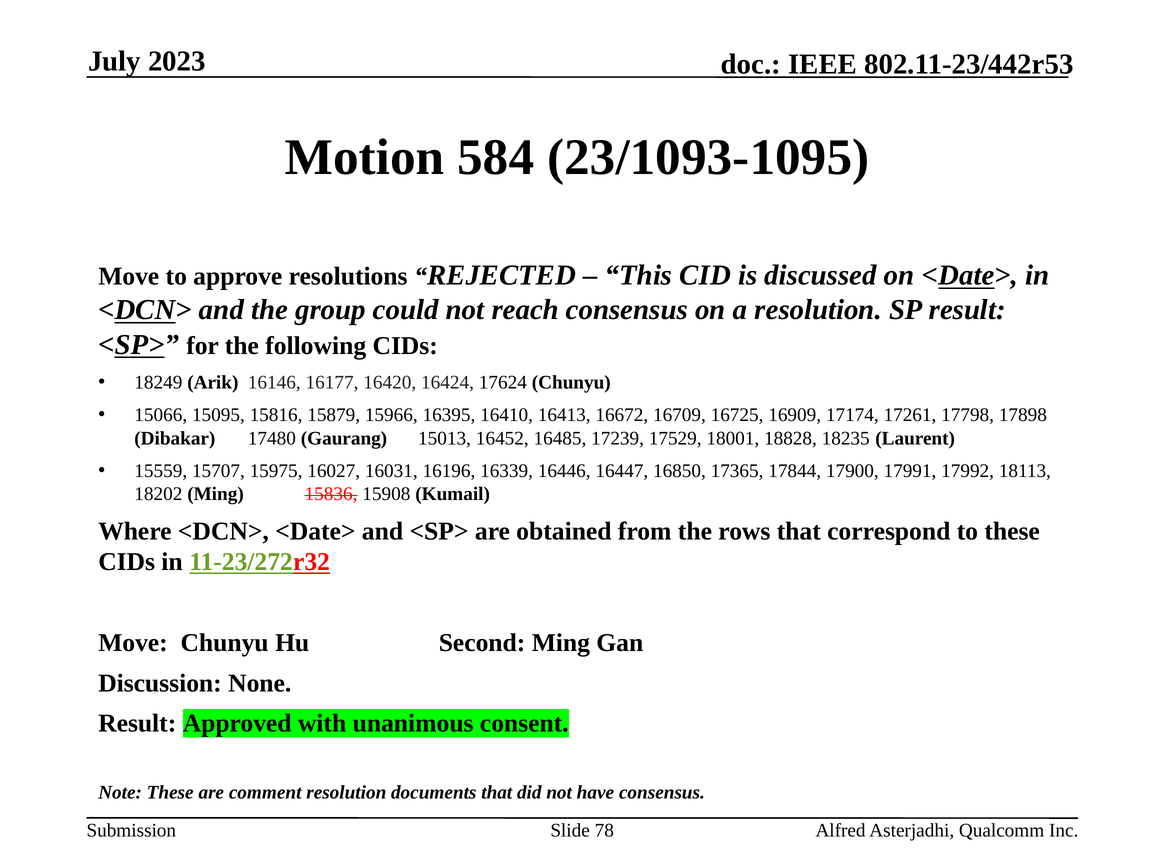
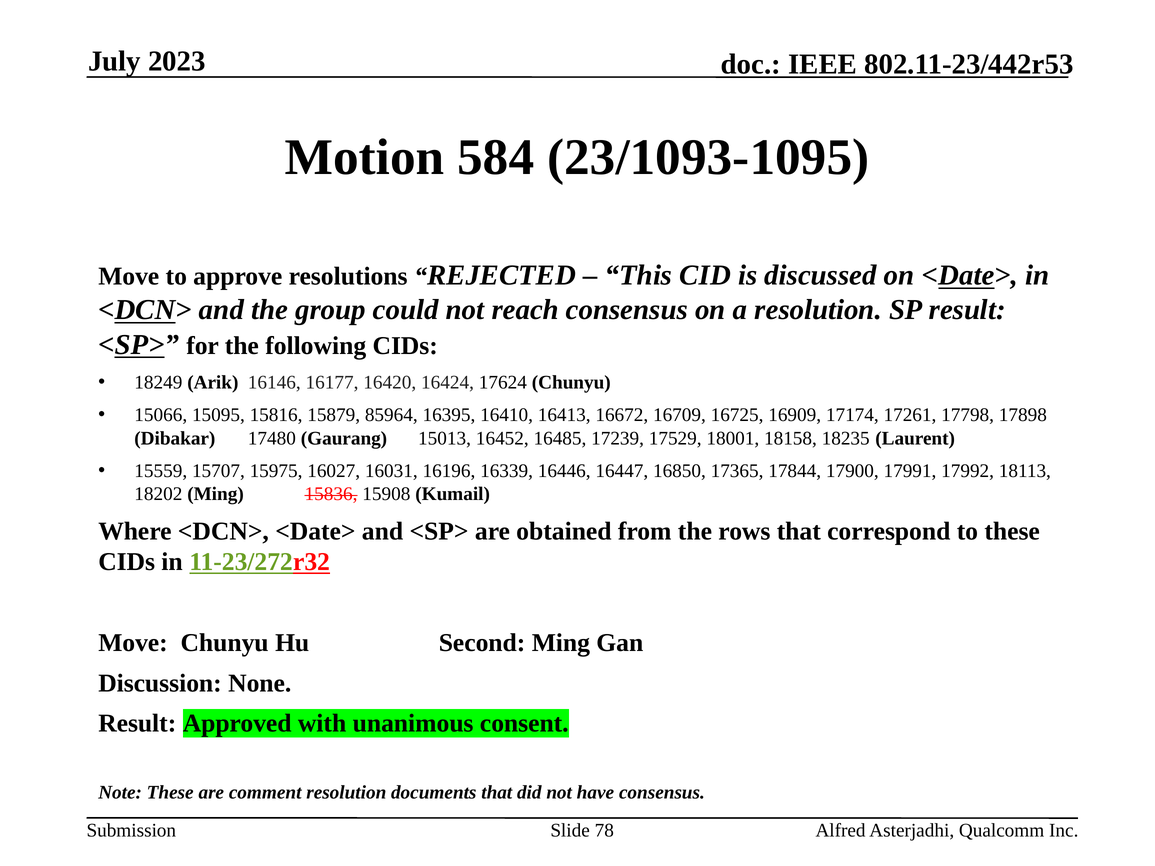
15966: 15966 -> 85964 (391, 415)
18828: 18828 -> 18158 (790, 438)
